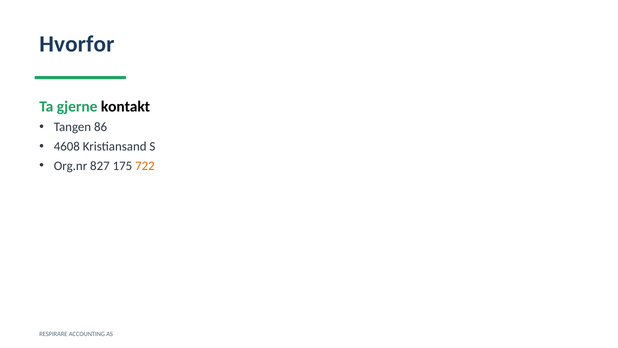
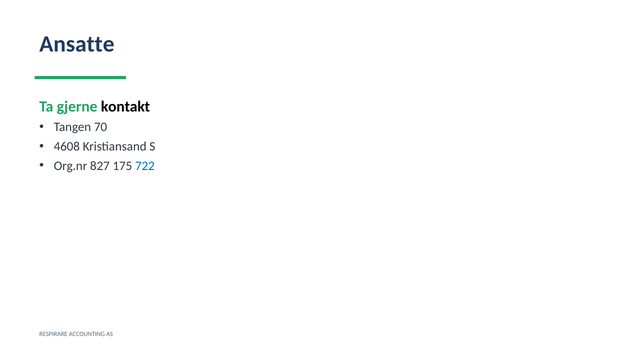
Hvorfor: Hvorfor -> Ansatte (77, 44)
86: 86 -> 70 (101, 127)
722 colour: orange -> blue (145, 166)
